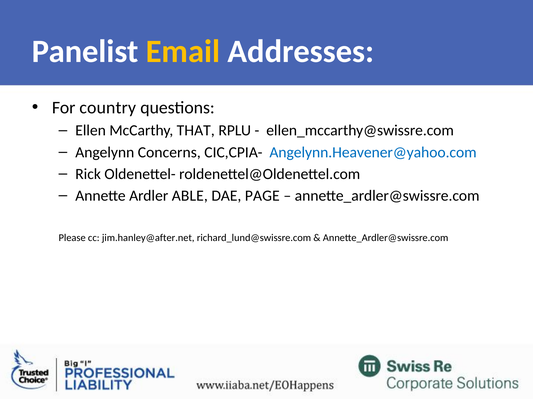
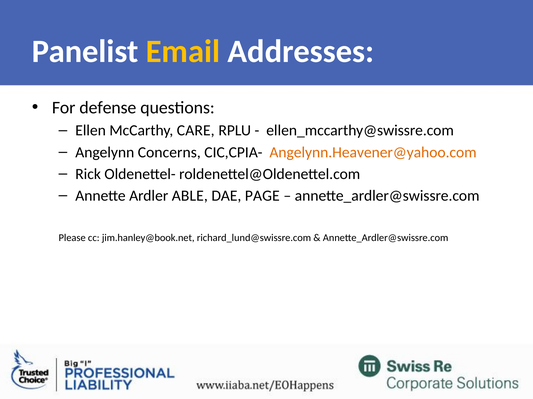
country: country -> defense (108, 108)
THAT: THAT -> CARE (196, 131)
Angelynn.Heavener@yahoo.com colour: blue -> orange (373, 153)
jim.hanley@after.net: jim.hanley@after.net -> jim.hanley@book.net (148, 238)
